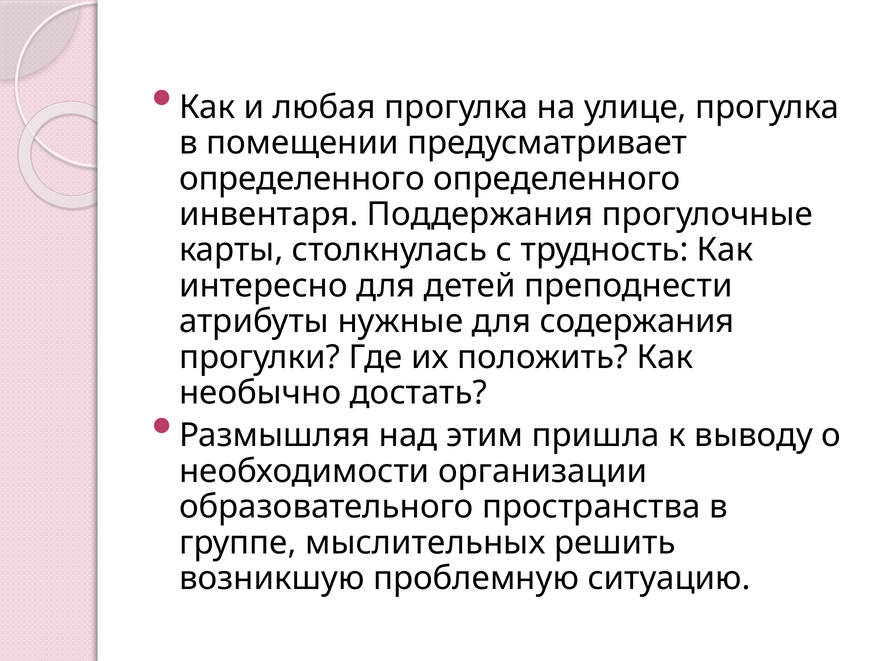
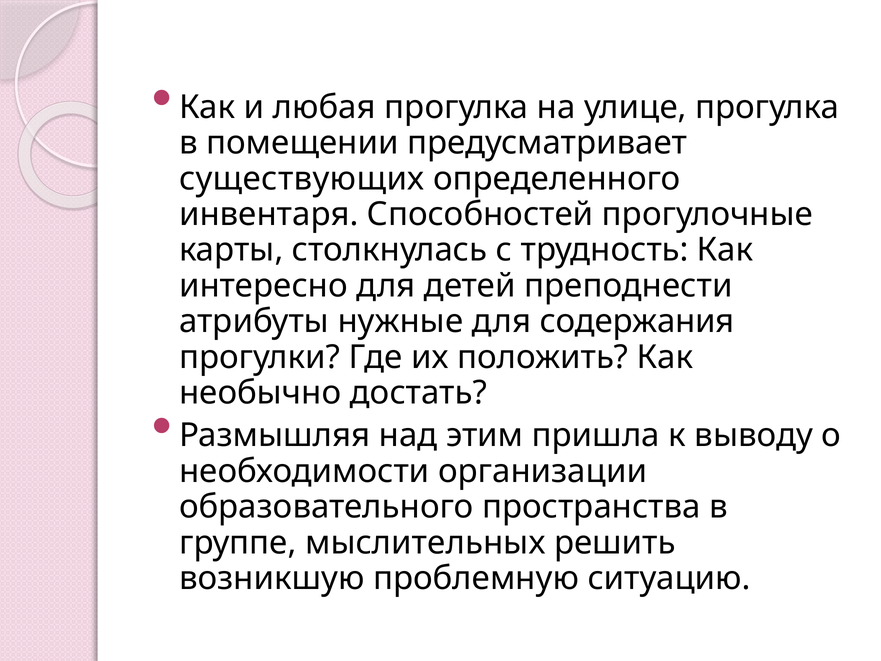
определенного: определенного -> существующих (302, 179)
Поддержания: Поддержания -> Способностей (480, 214)
